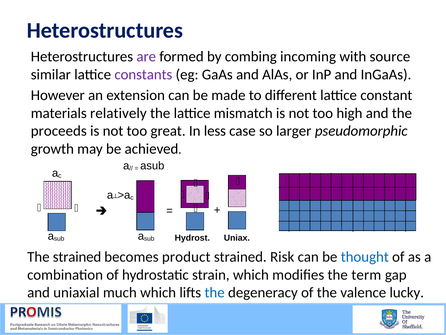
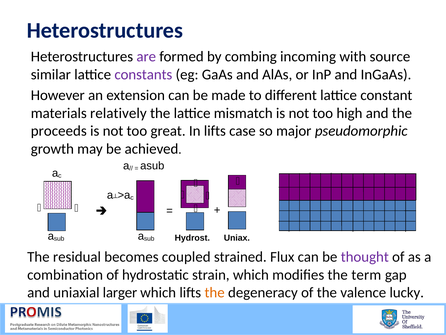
In less: less -> lifts (215, 131)
larger: larger -> major (294, 131)
The strained: strained -> residual (77, 257)
product: product -> coupled (186, 257)
Risk: Risk -> Flux (282, 257)
thought colour: blue -> purple (365, 257)
much: much -> larger (120, 292)
the colour: blue -> orange (215, 292)
